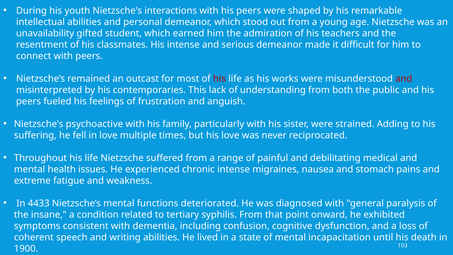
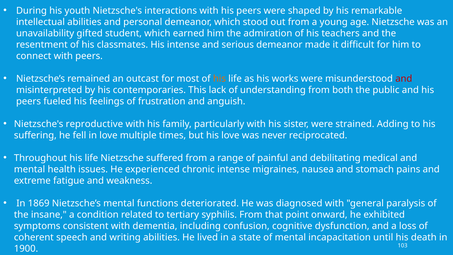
his colour: red -> orange (219, 79)
psychoactive: psychoactive -> reproductive (94, 124)
4433: 4433 -> 1869 (39, 203)
